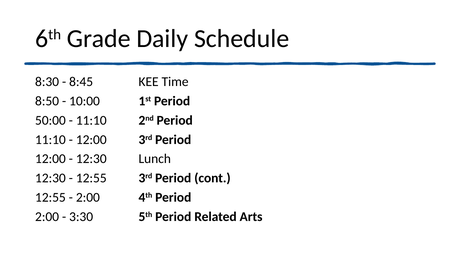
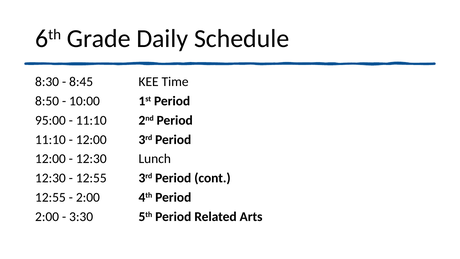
50:00: 50:00 -> 95:00 (50, 120)
